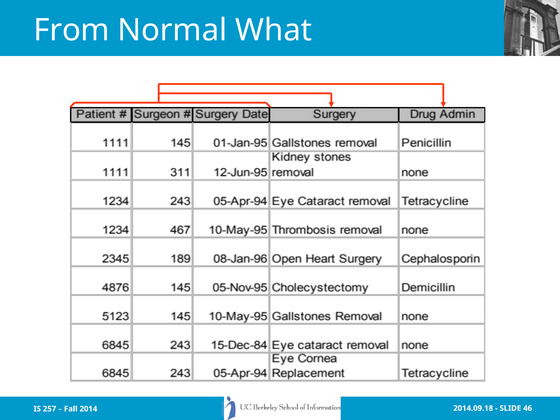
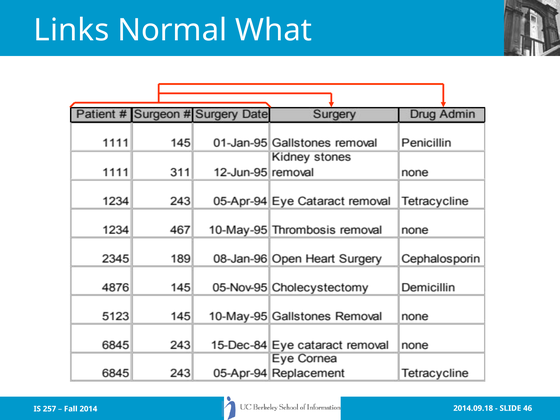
From: From -> Links (71, 30)
